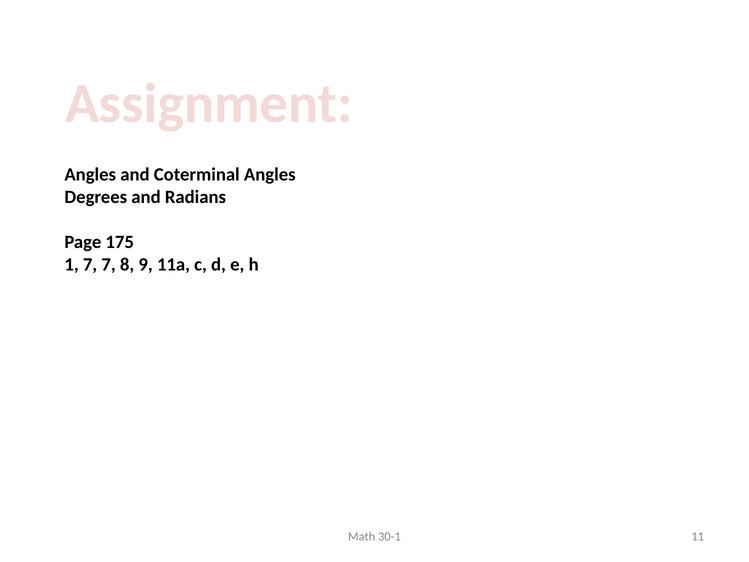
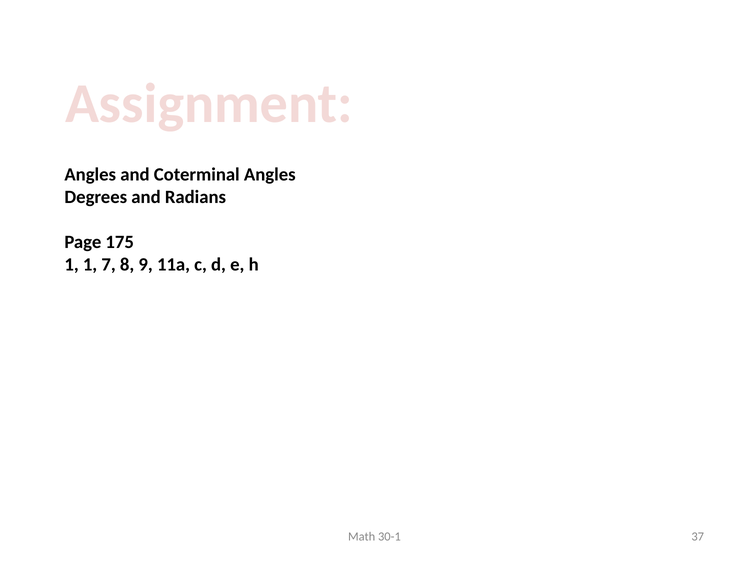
1 7: 7 -> 1 (90, 265)
11: 11 -> 37 (698, 536)
